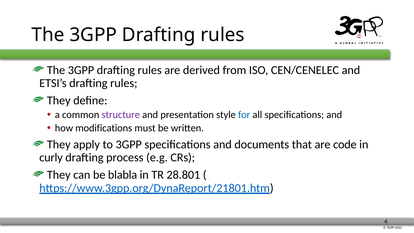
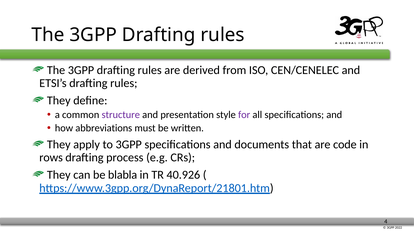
for colour: blue -> purple (244, 115)
modifications: modifications -> abbreviations (104, 128)
curly: curly -> rows (51, 157)
28.801: 28.801 -> 40.926 (183, 175)
